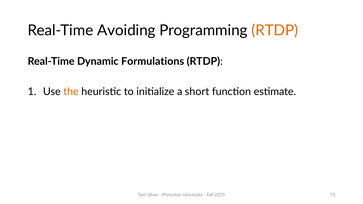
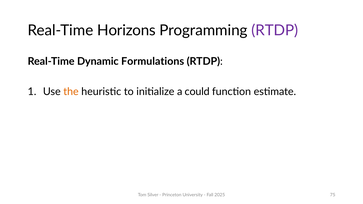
Avoiding: Avoiding -> Horizons (126, 30)
RTDP colour: orange -> purple (275, 30)
short: short -> could (197, 92)
